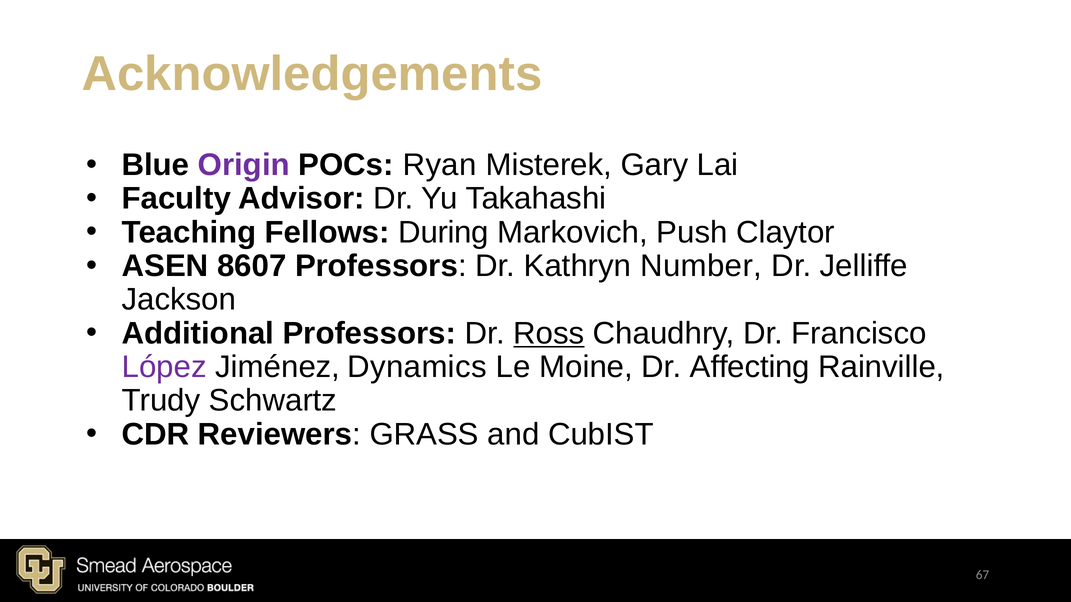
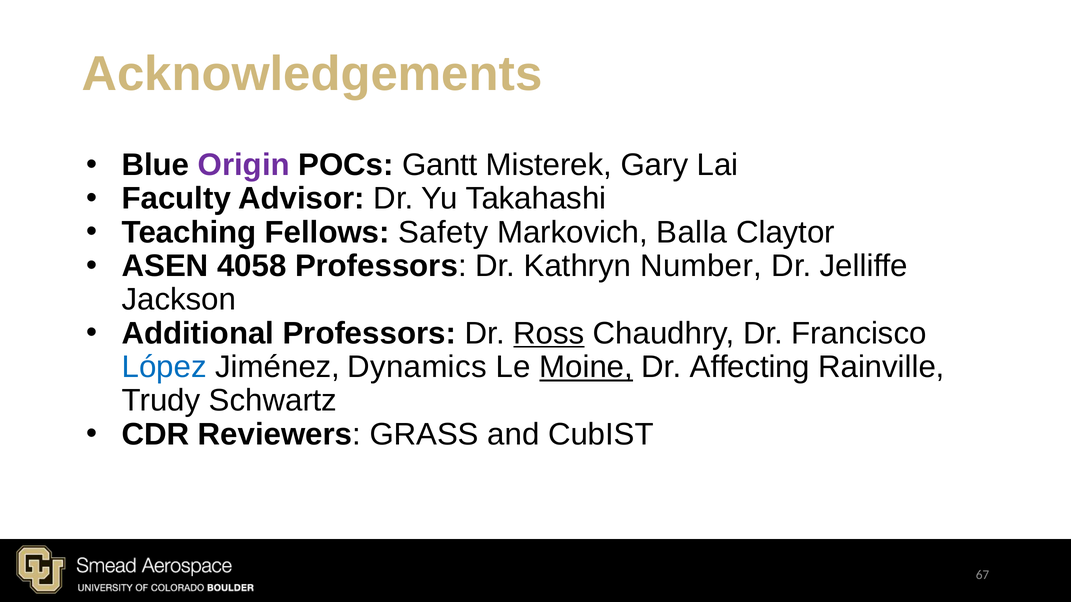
Ryan: Ryan -> Gantt (440, 165)
During: During -> Safety (443, 232)
Push: Push -> Balla (692, 232)
8607: 8607 -> 4058 (252, 266)
López colour: purple -> blue (164, 367)
Moine underline: none -> present (586, 367)
